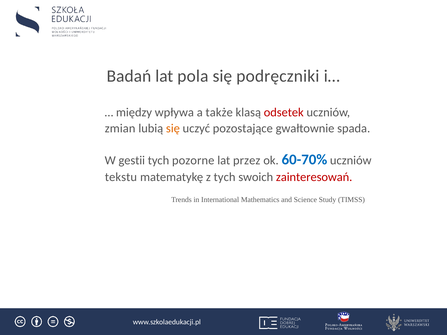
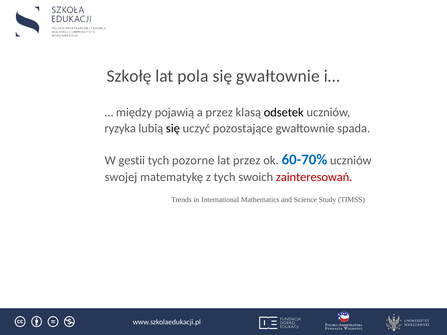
Badań: Badań -> Szkołę (129, 76)
się podręczniki: podręczniki -> gwałtownie (278, 76)
wpływa: wpływa -> pojawią (174, 113)
a także: także -> przez (219, 113)
odsetek colour: red -> black (284, 113)
zmian: zmian -> ryzyka (120, 129)
się colour: orange -> black (173, 129)
tekstu: tekstu -> swojej (121, 177)
